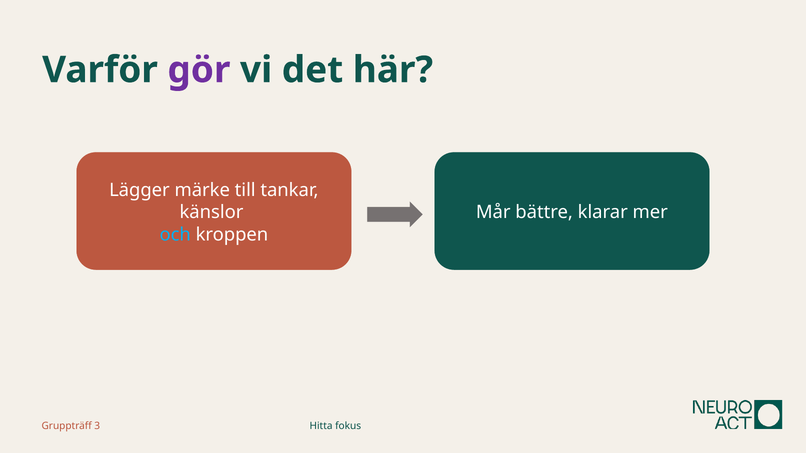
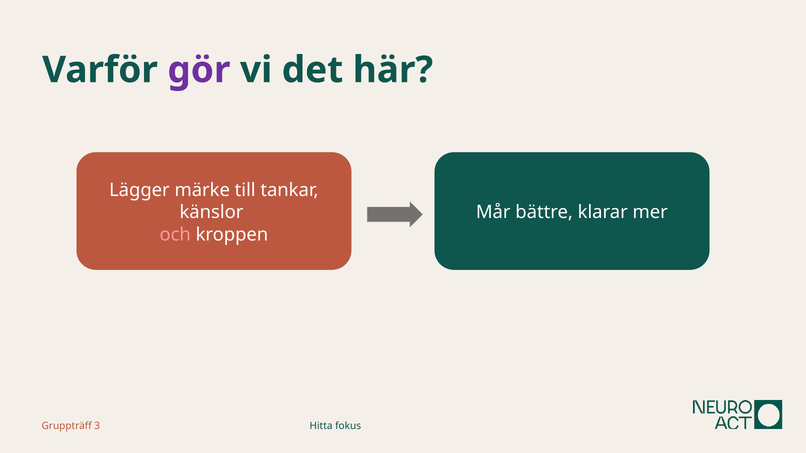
och colour: light blue -> pink (175, 235)
